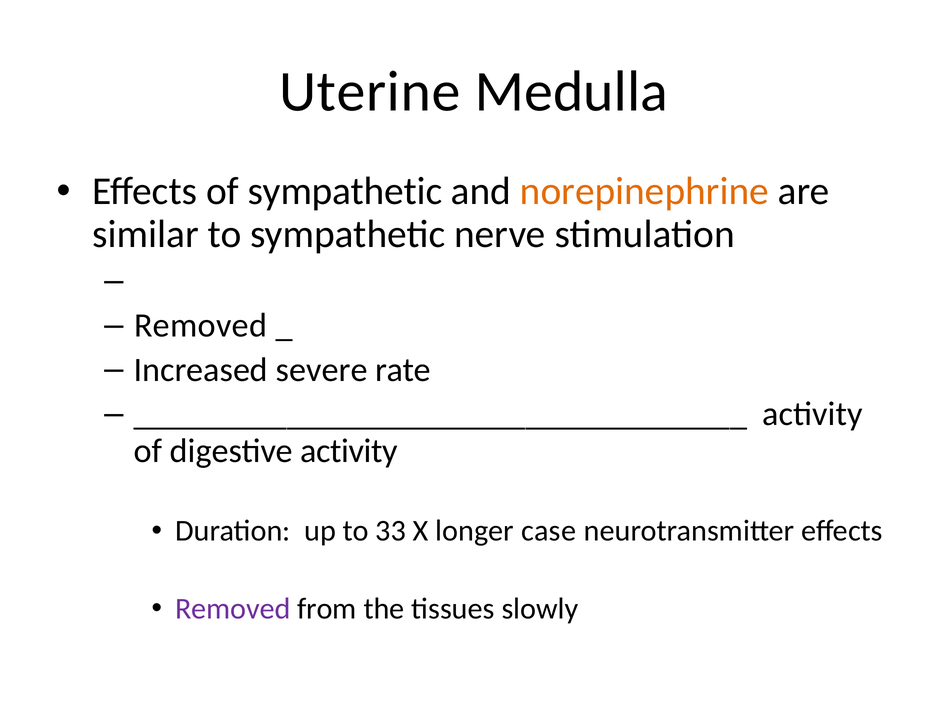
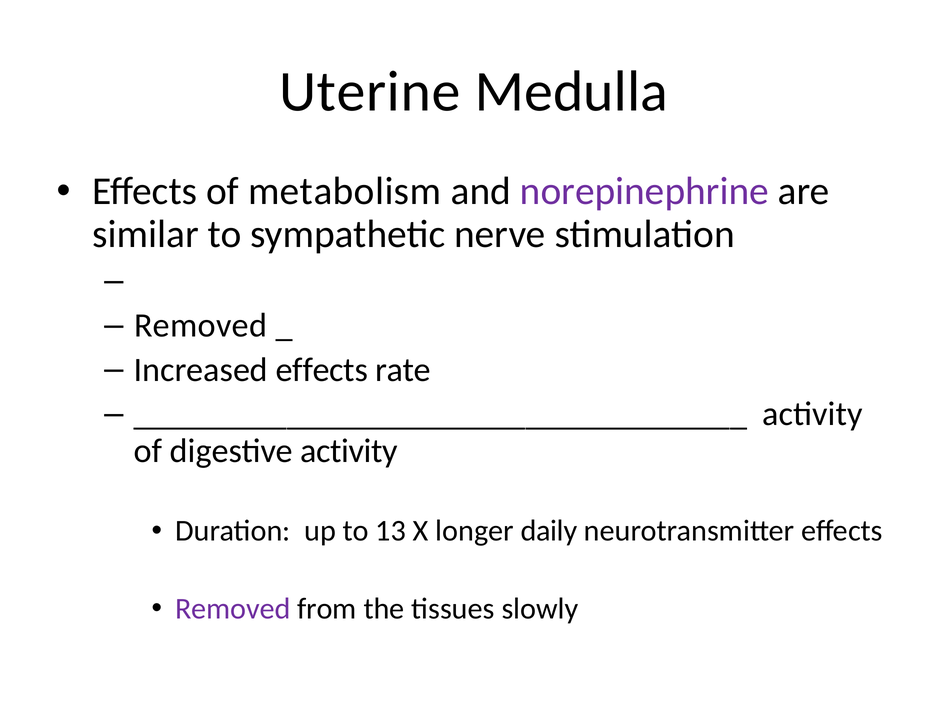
of sympathetic: sympathetic -> metabolism (345, 192)
norepinephrine colour: orange -> purple (644, 192)
Increased severe: severe -> effects (322, 370)
33: 33 -> 13 (391, 531)
case: case -> daily (549, 531)
